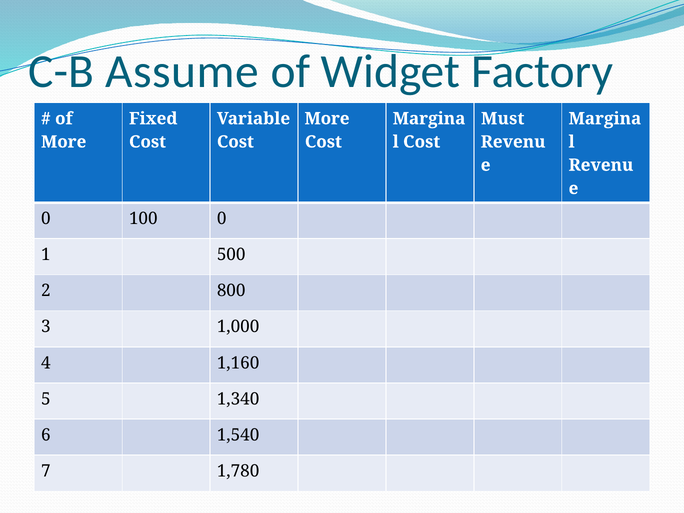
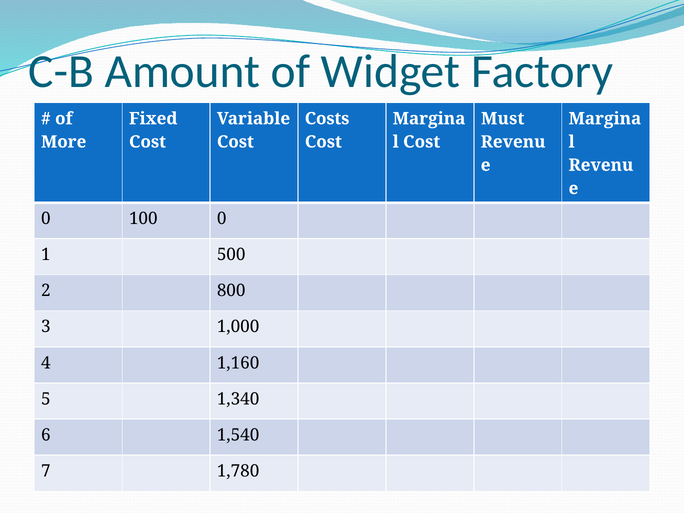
Assume: Assume -> Amount (183, 72)
More: More -> Costs (327, 119)
